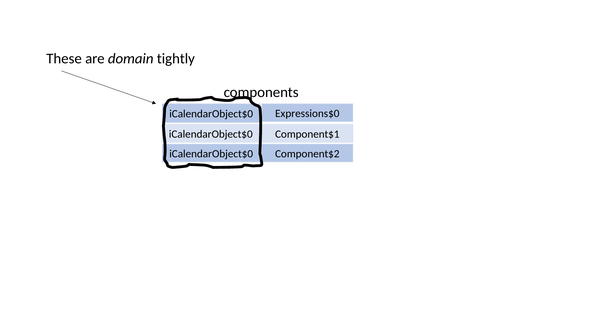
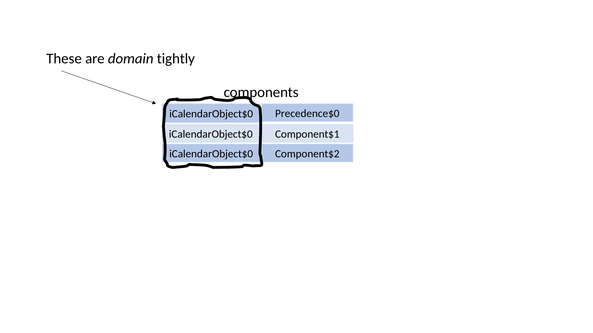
Expressions$0: Expressions$0 -> Precedence$0 (307, 114)
